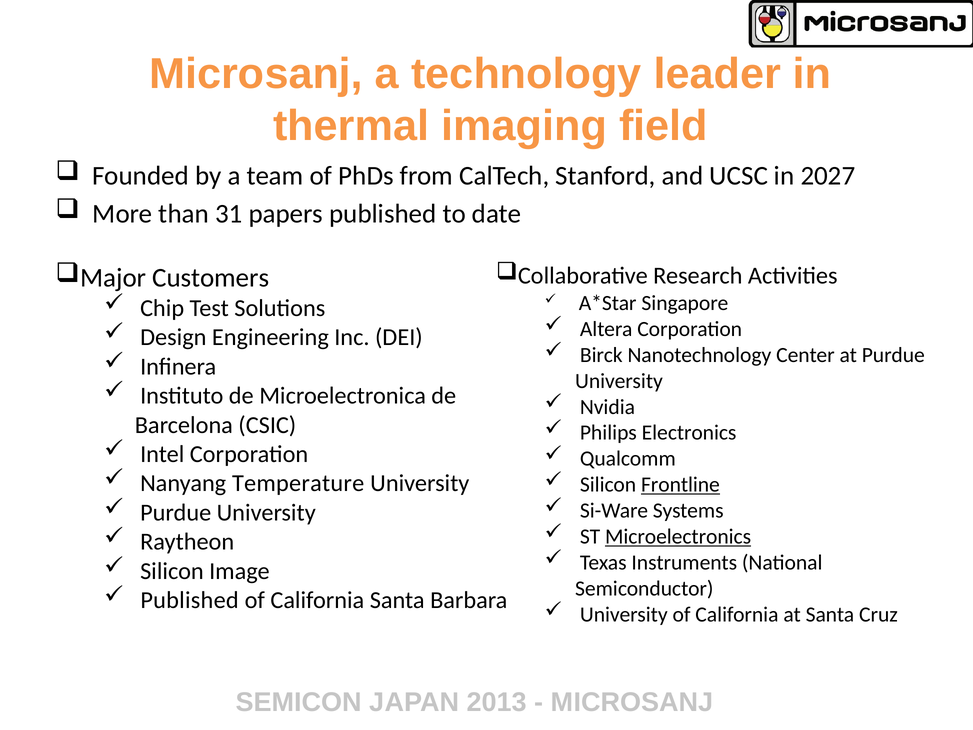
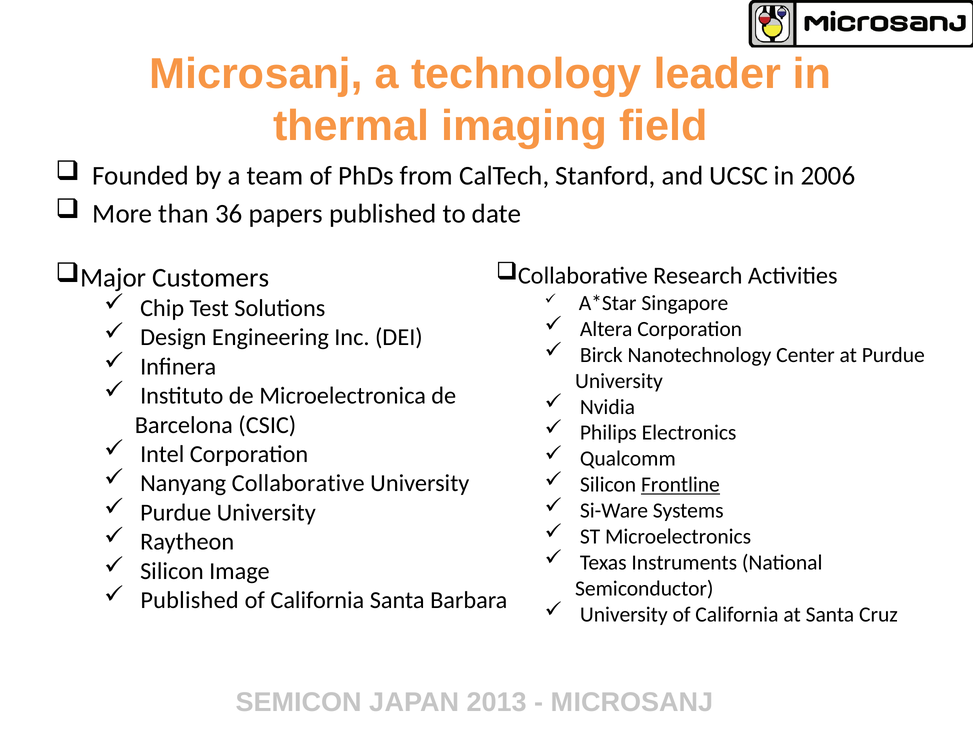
2027: 2027 -> 2006 (828, 176)
31: 31 -> 36 (229, 214)
Nanyang Temperature: Temperature -> Collaborative (298, 483)
Microelectronics underline: present -> none (678, 536)
